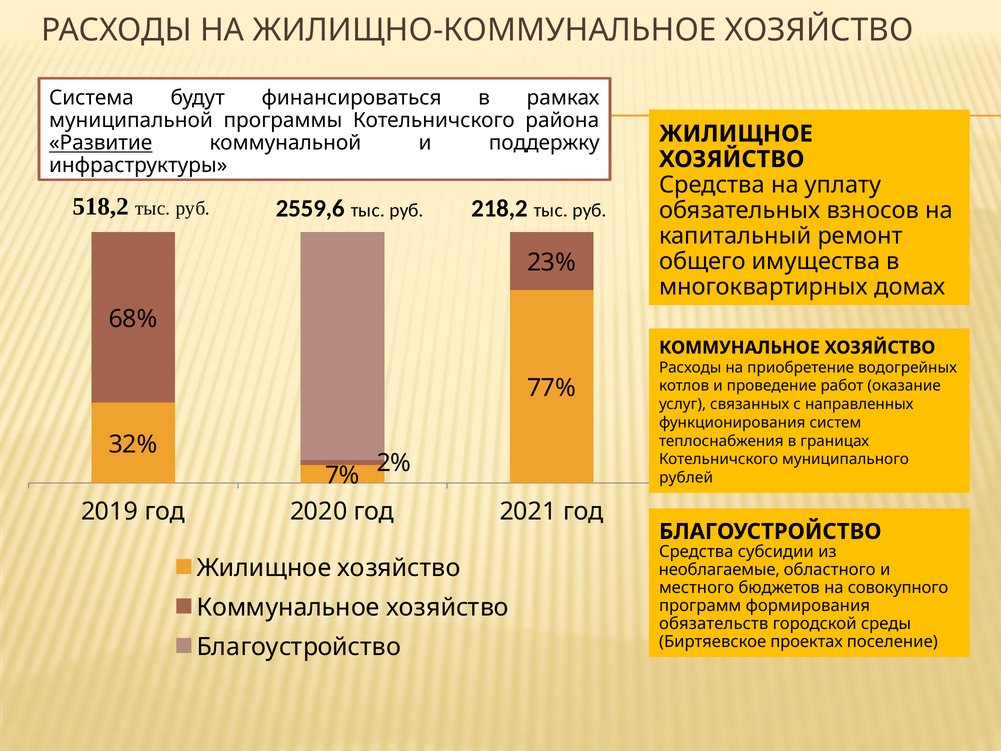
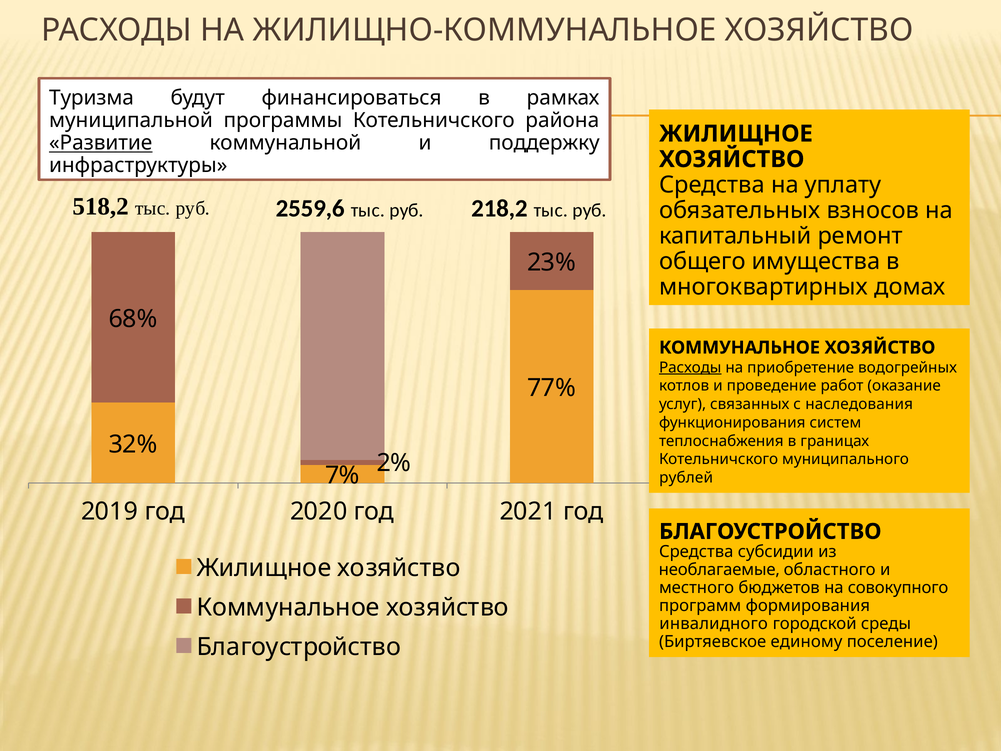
Система: Система -> Туризма (91, 98)
Расходы underline: none -> present (690, 367)
направленных: направленных -> наследования (859, 404)
обязательств: обязательств -> инвалидного (714, 624)
проектах: проектах -> единому (806, 642)
